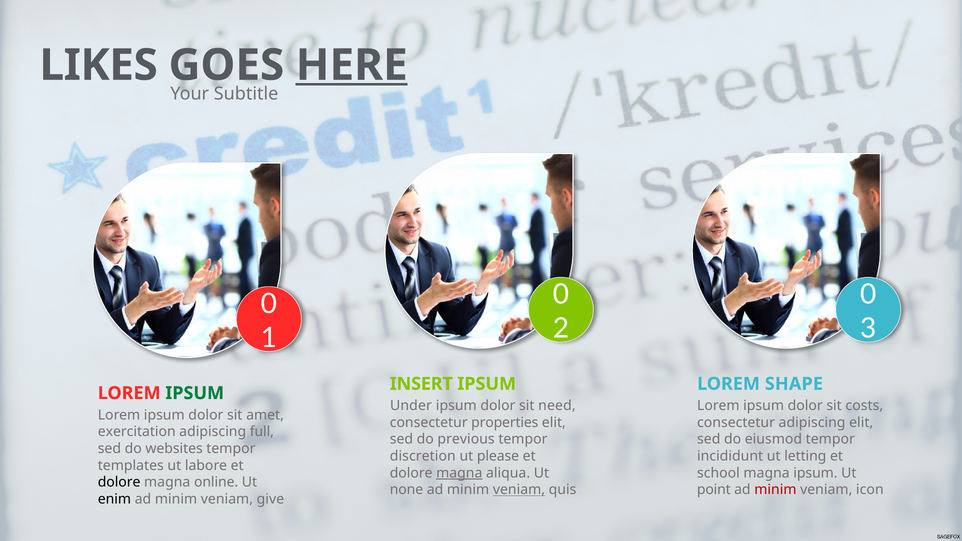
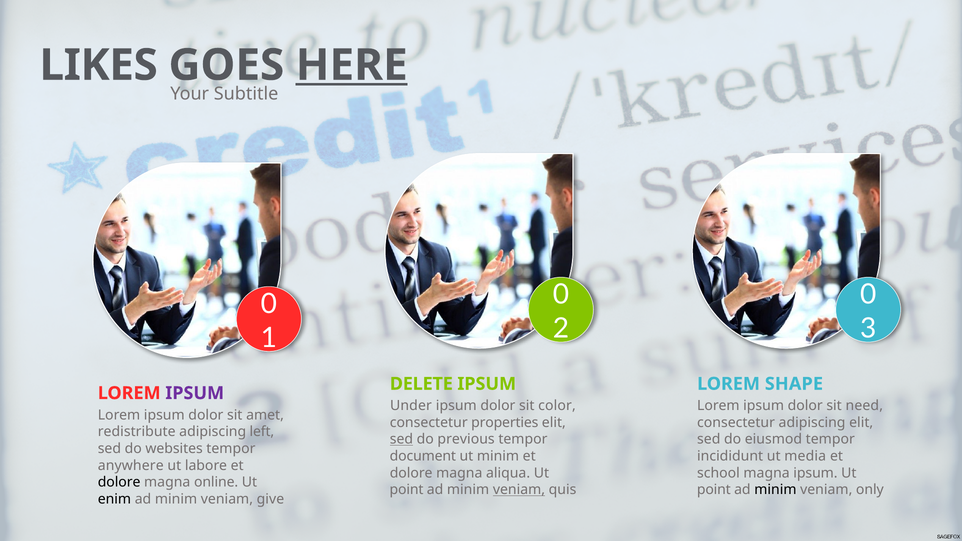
INSERT: INSERT -> DELETE (421, 384)
IPSUM colour: green -> purple (195, 393)
need: need -> color (557, 406)
costs: costs -> need (864, 406)
exercitation: exercitation -> redistribute (137, 432)
full: full -> left (262, 432)
sed underline: none -> present (401, 439)
discretion: discretion -> document (423, 456)
ut please: please -> minim (498, 456)
letting: letting -> media (805, 456)
templates: templates -> anywhere (131, 466)
magna underline: present -> none (459, 473)
none: none -> point (407, 490)
minim colour: red -> black (775, 490)
icon: icon -> only (870, 490)
